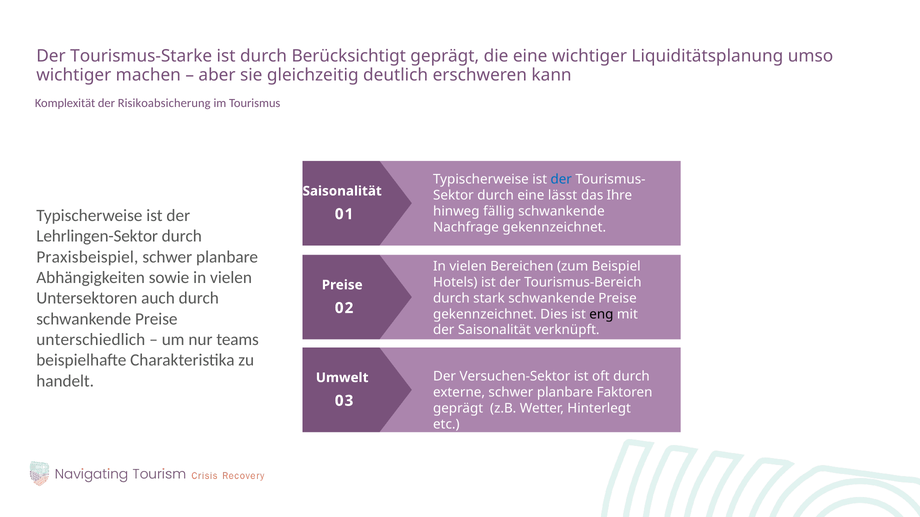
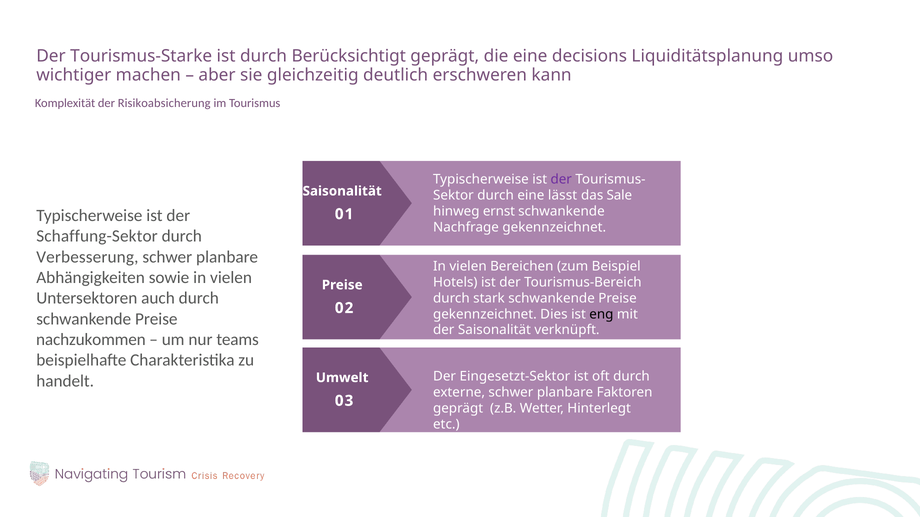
eine wichtiger: wichtiger -> decisions (589, 56)
der colour: blue -> purple (561, 180)
Ihre: Ihre -> Sale (619, 196)
fällig: fällig -> ernst (499, 212)
Lehrlingen-Sektor: Lehrlingen-Sektor -> Schaffung-Sektor (97, 236)
Praxisbeispiel: Praxisbeispiel -> Verbesserung (87, 257)
unterschiedlich: unterschiedlich -> nachzukommen (91, 340)
Versuchen-Sektor: Versuchen-Sektor -> Eingesetzt-Sektor (515, 377)
